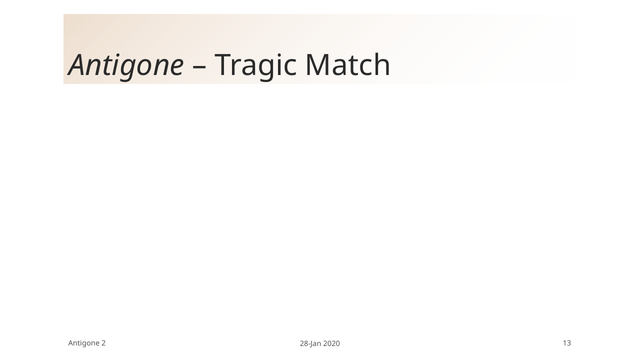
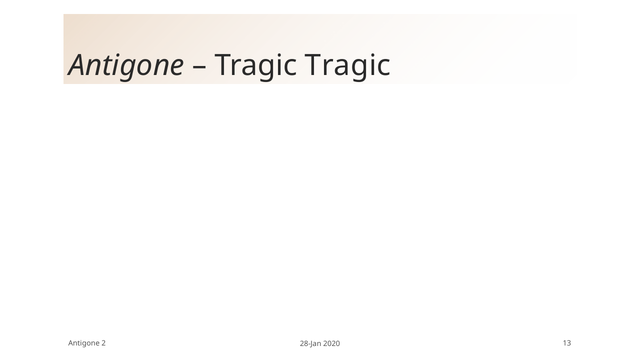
Tragic Match: Match -> Tragic (348, 66)
